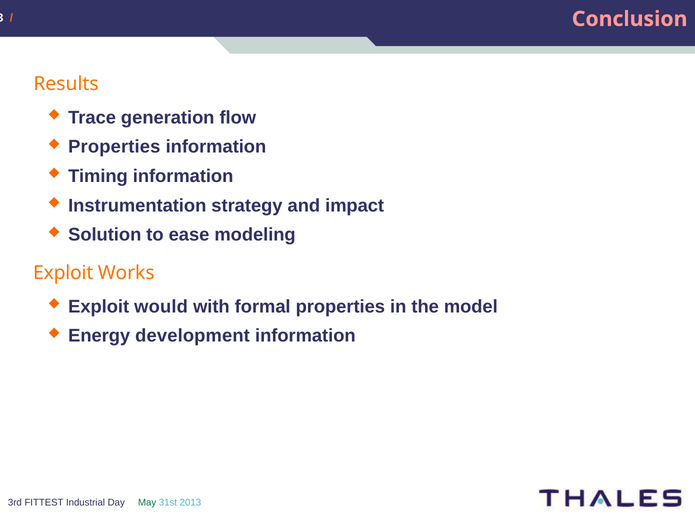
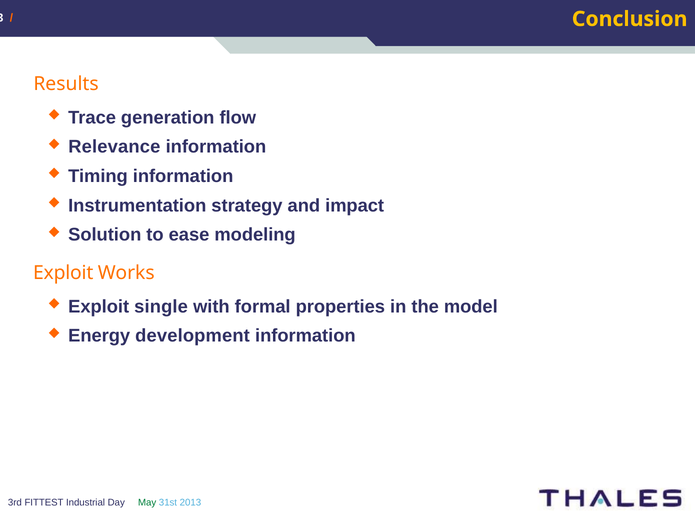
Conclusion colour: pink -> yellow (630, 19)
Properties: Properties -> Relevance (114, 147)
would: would -> single (161, 307)
